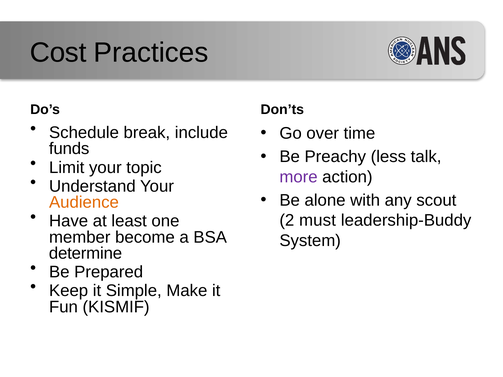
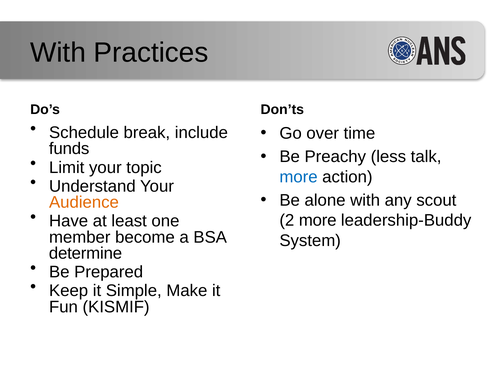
Cost: Cost -> With (58, 53)
more colour: purple -> blue (299, 177)
2 must: must -> more (318, 221)
